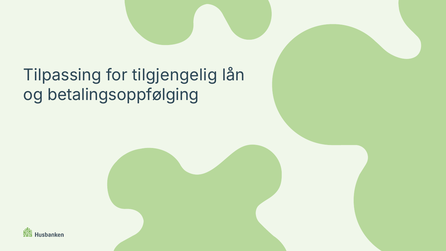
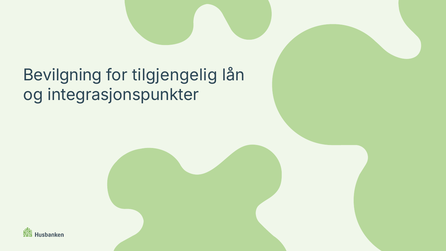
Tilpassing: Tilpassing -> Bevilgning (62, 75)
betalingsoppfølging: betalingsoppfølging -> integrasjonspunkter (123, 95)
